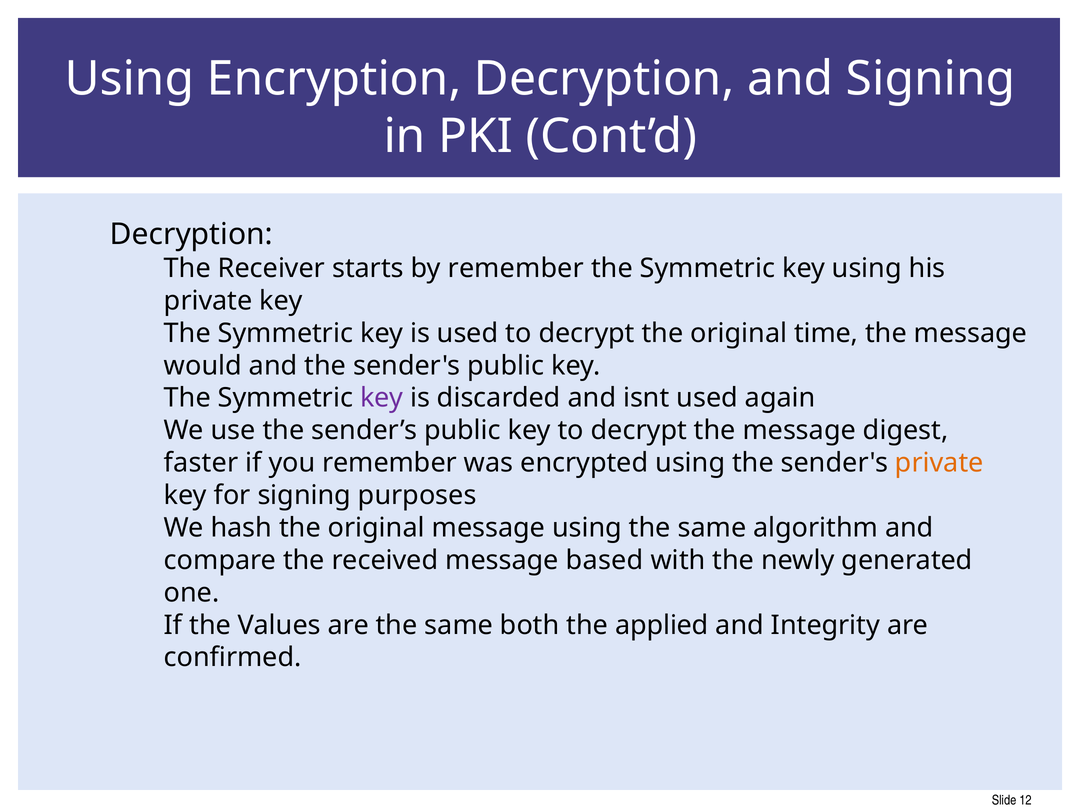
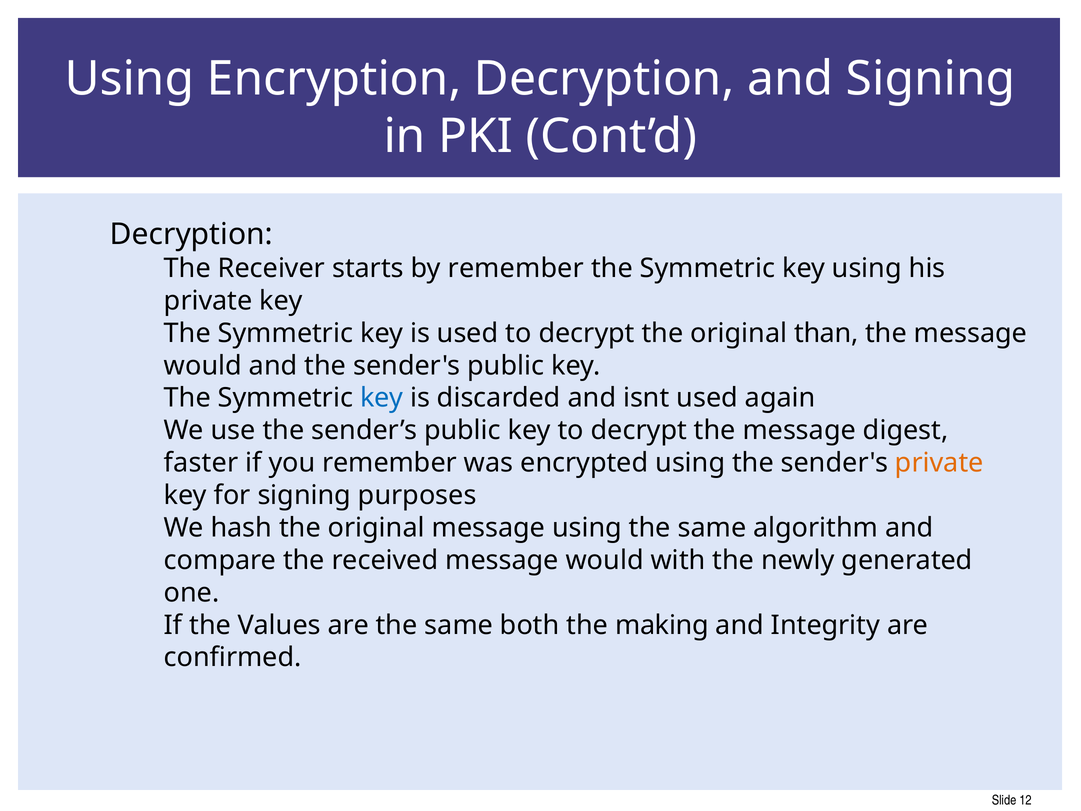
time: time -> than (826, 333)
key colour: purple -> blue (382, 398)
received message based: based -> would (605, 560)
applied: applied -> making (662, 625)
